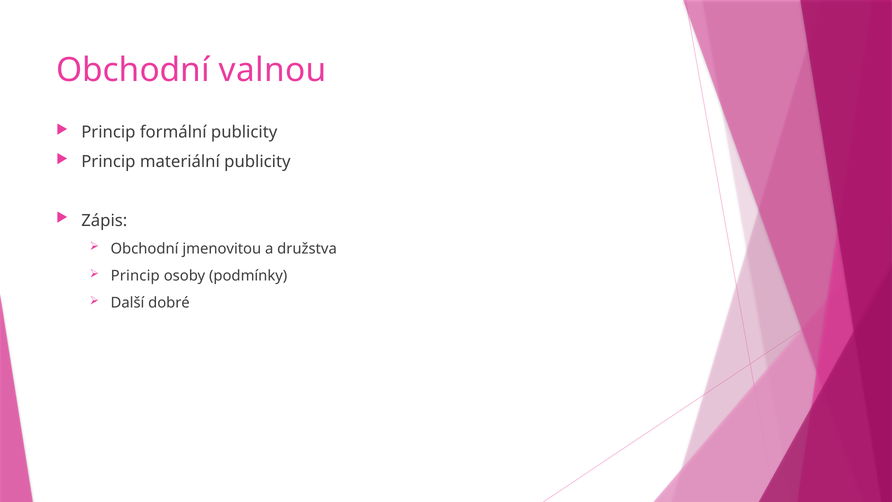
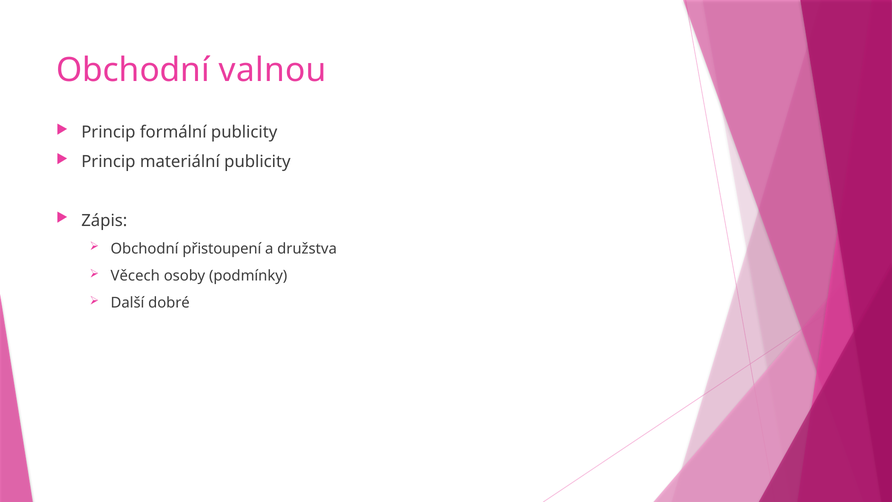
jmenovitou: jmenovitou -> přistoupení (222, 248)
Princip: Princip -> Věcech (135, 276)
